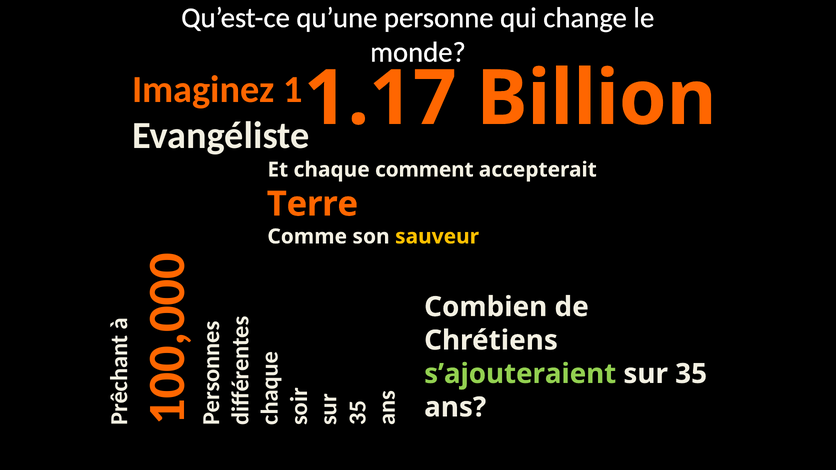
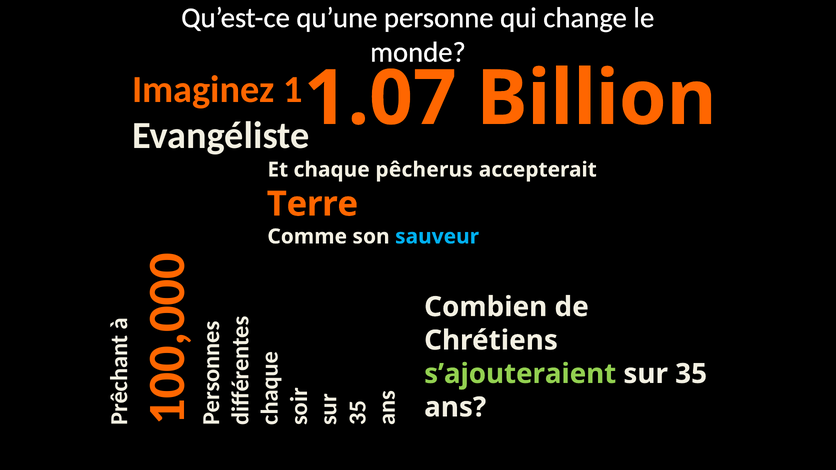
1.17: 1.17 -> 1.07 (380, 99)
comment: comment -> pêcherus (424, 170)
sauveur colour: yellow -> light blue (437, 237)
